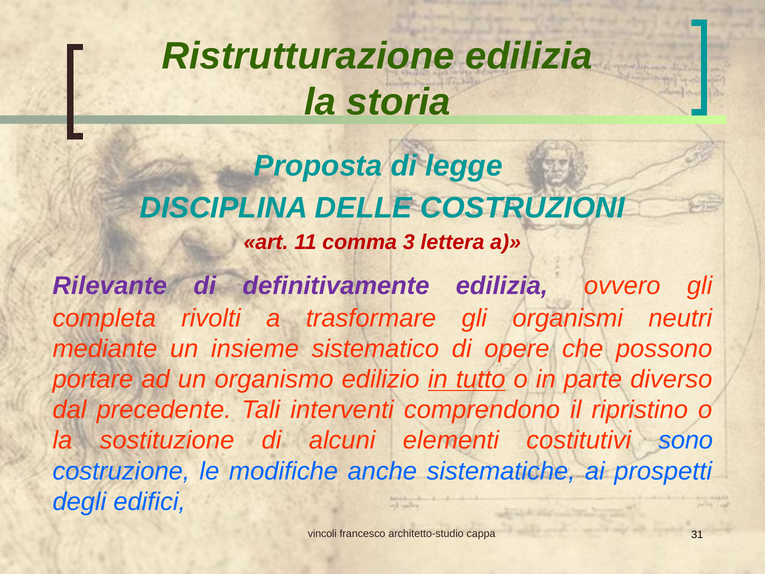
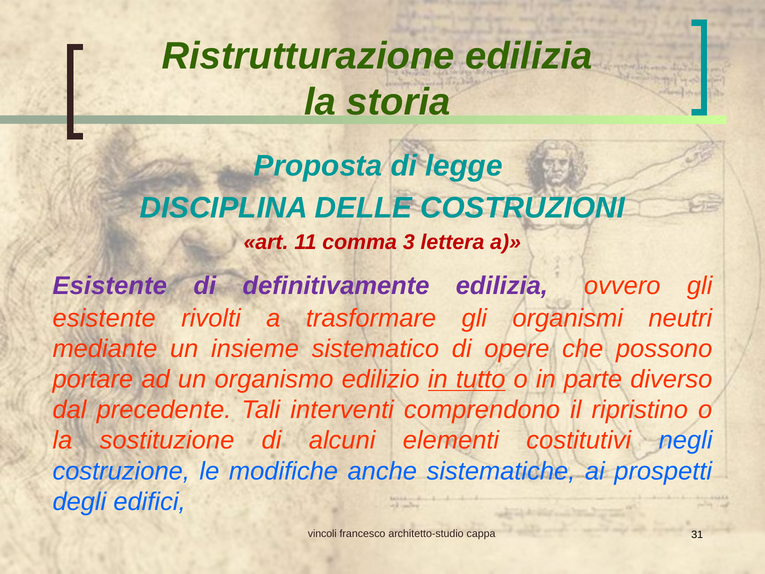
Rilevante: Rilevante -> Esistente (110, 286)
completa: completa -> esistente (104, 318)
sono: sono -> negli (686, 440)
